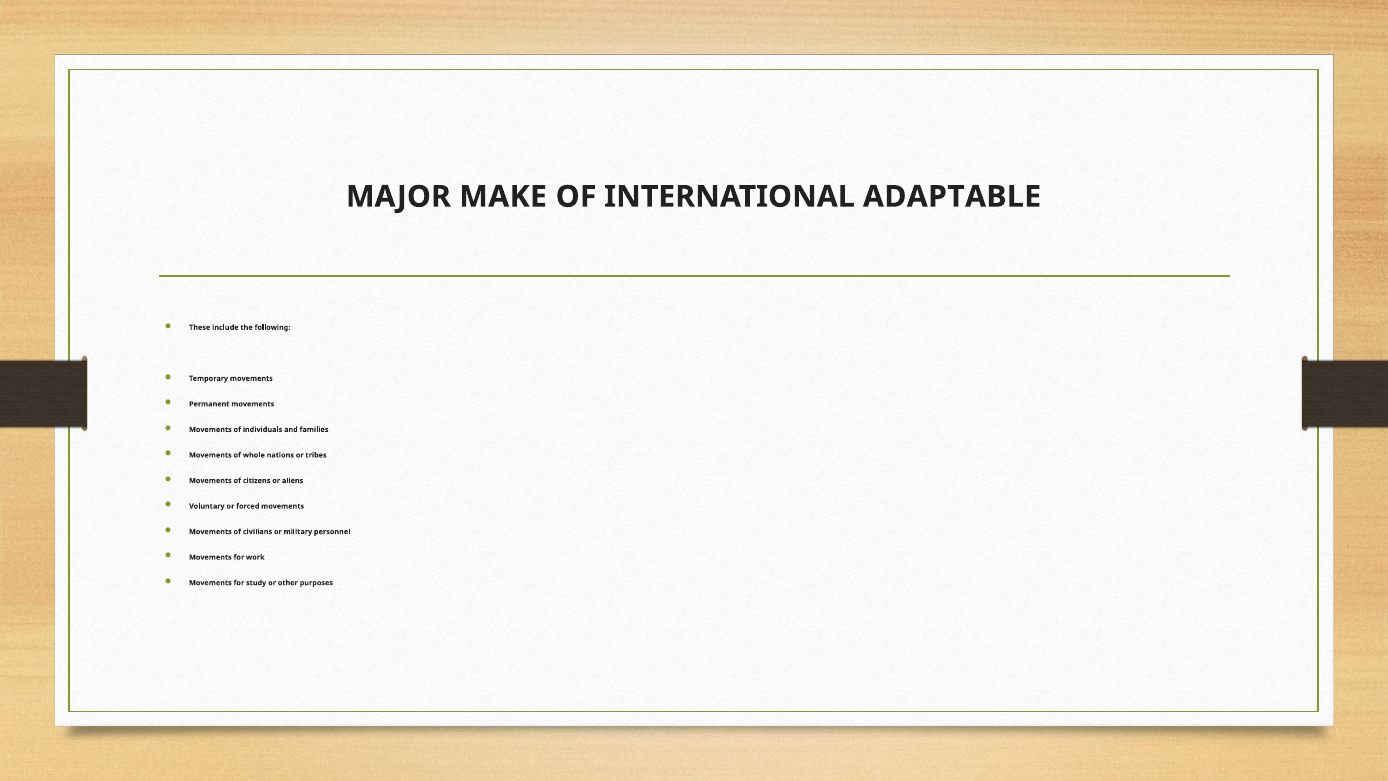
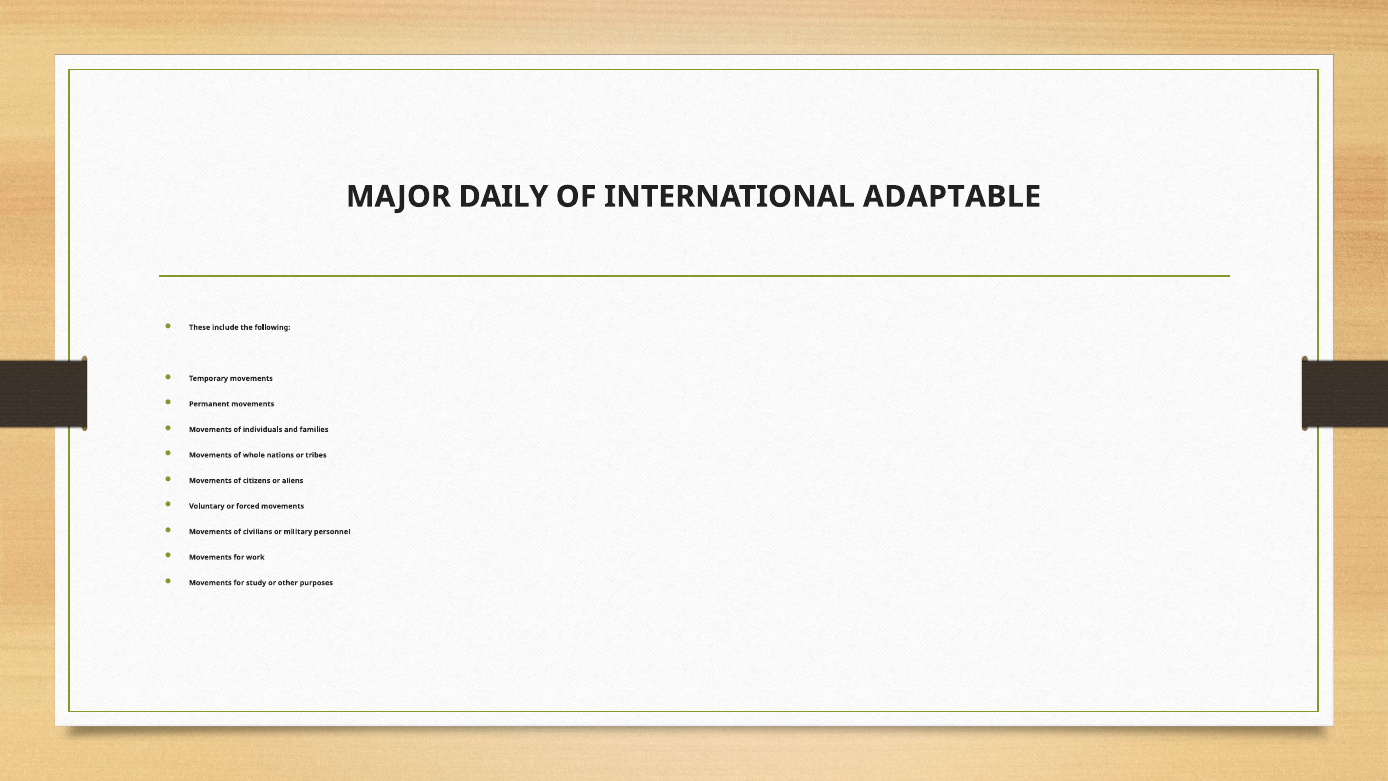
MAKE: MAKE -> DAILY (503, 197)
